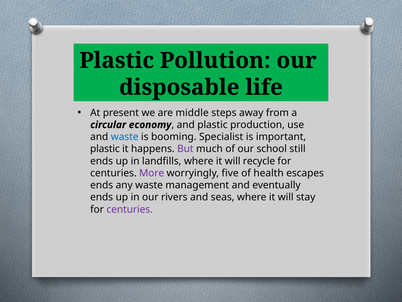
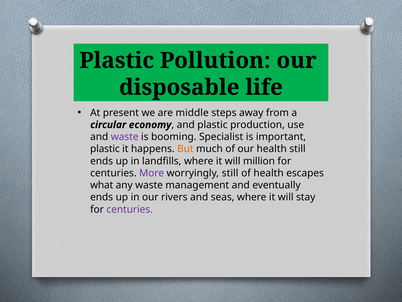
waste colour: blue -> purple (125, 137)
But colour: purple -> orange (185, 149)
our school: school -> health (272, 149)
recycle: recycle -> million (259, 161)
worryingly five: five -> still (230, 173)
ends: ends -> what (102, 185)
